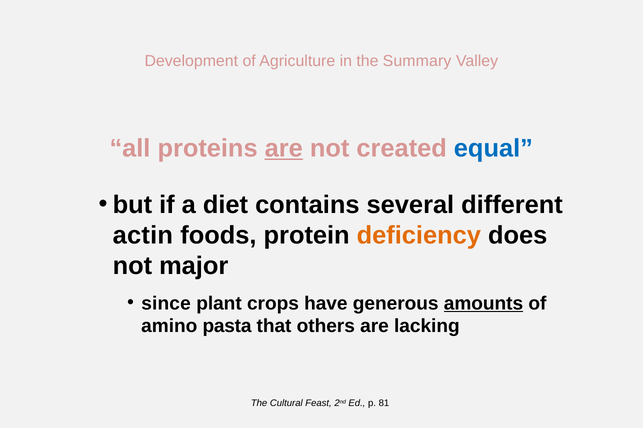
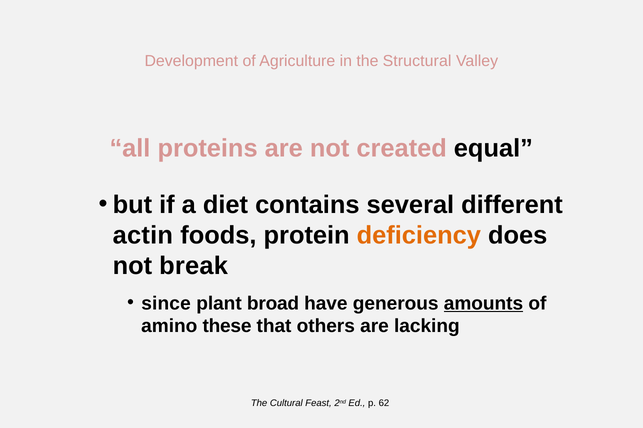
Summary: Summary -> Structural (417, 61)
are underline: present -> none (284, 148)
equal colour: blue -> black (493, 148)
major: major -> break (194, 266)
crops: crops -> broad (273, 304)
pasta: pasta -> these (227, 327)
81: 81 -> 62 (384, 404)
